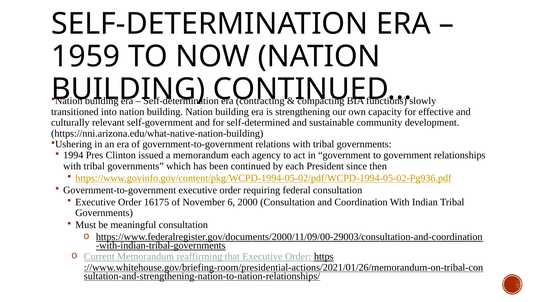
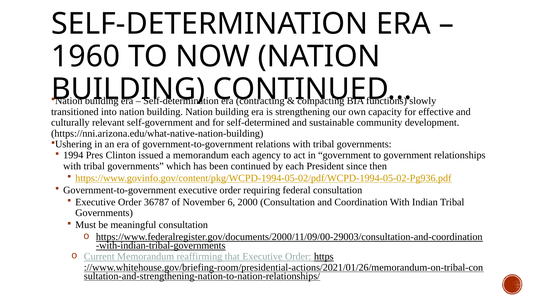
1959: 1959 -> 1960 (86, 57)
16175: 16175 -> 36787 (157, 202)
